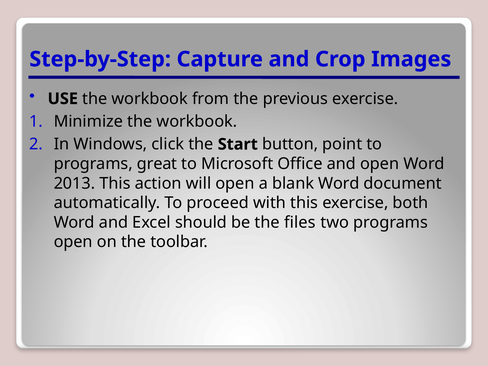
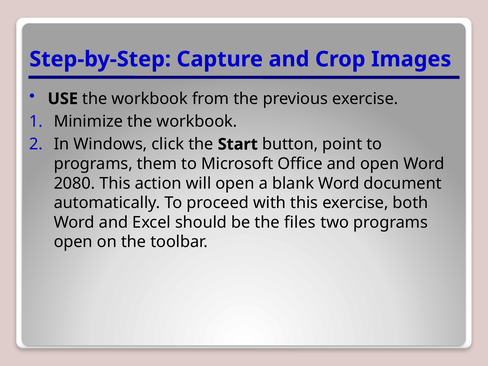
great: great -> them (157, 164)
2013: 2013 -> 2080 (74, 183)
